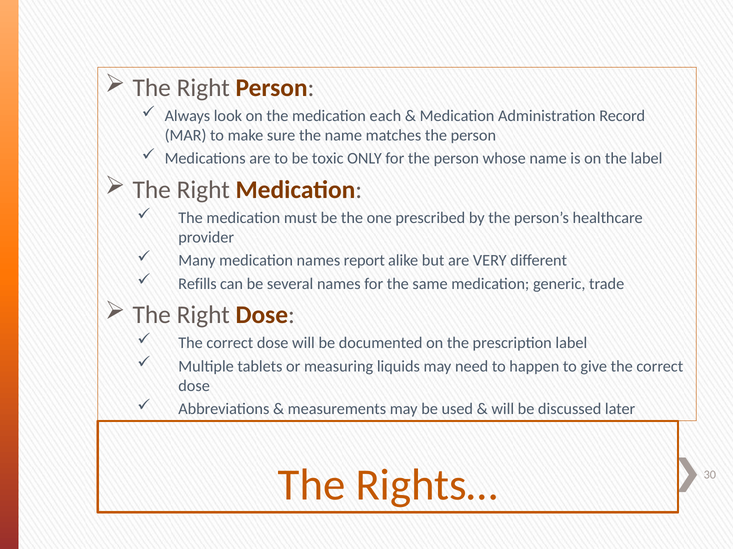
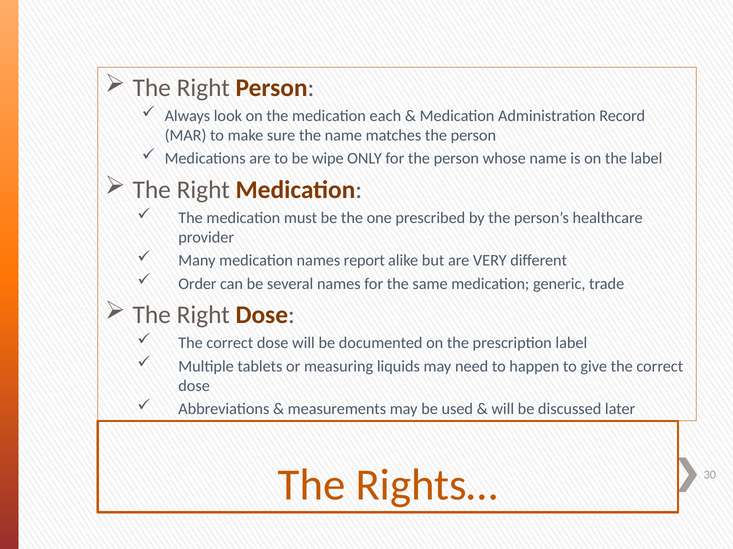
toxic: toxic -> wipe (328, 159)
Refills: Refills -> Order (197, 284)
